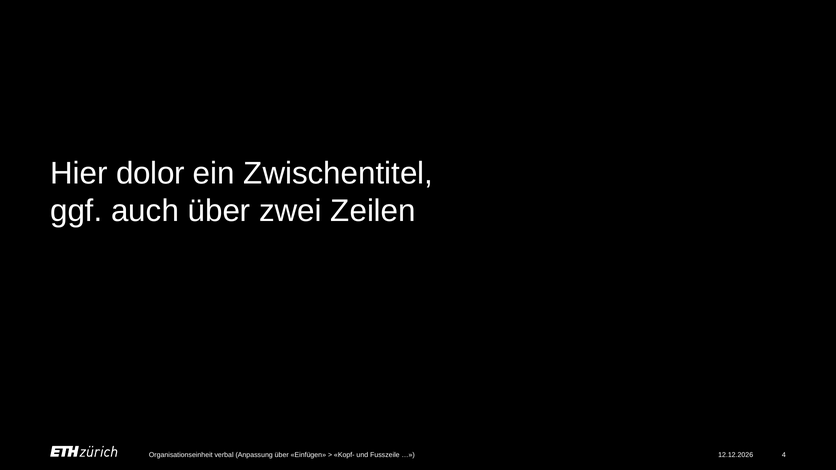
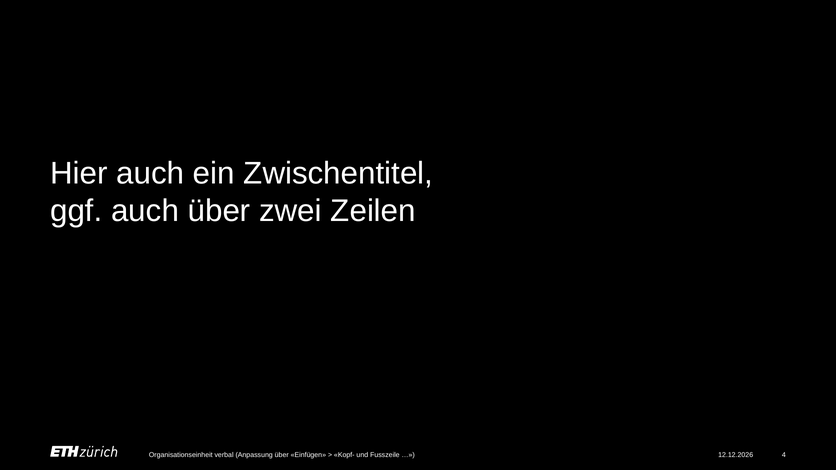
Hier dolor: dolor -> auch (150, 174)
